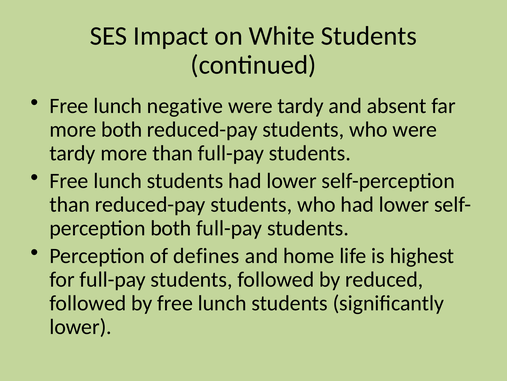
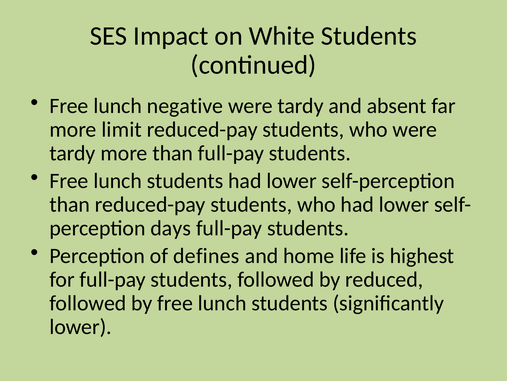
more both: both -> limit (122, 129)
perception both: both -> days (171, 228)
